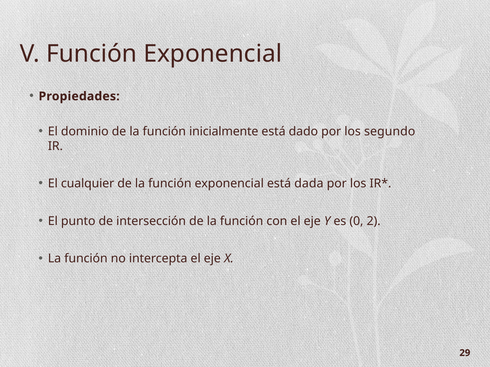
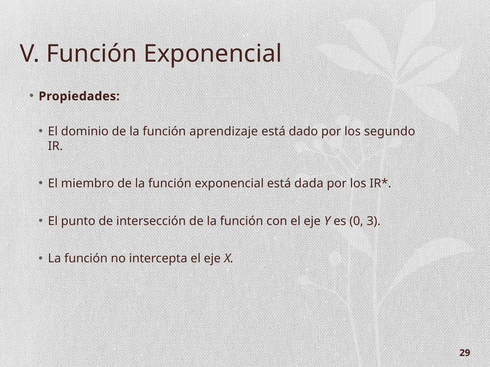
inicialmente: inicialmente -> aprendizaje (224, 132)
cualquier: cualquier -> miembro (88, 184)
2: 2 -> 3 (374, 221)
